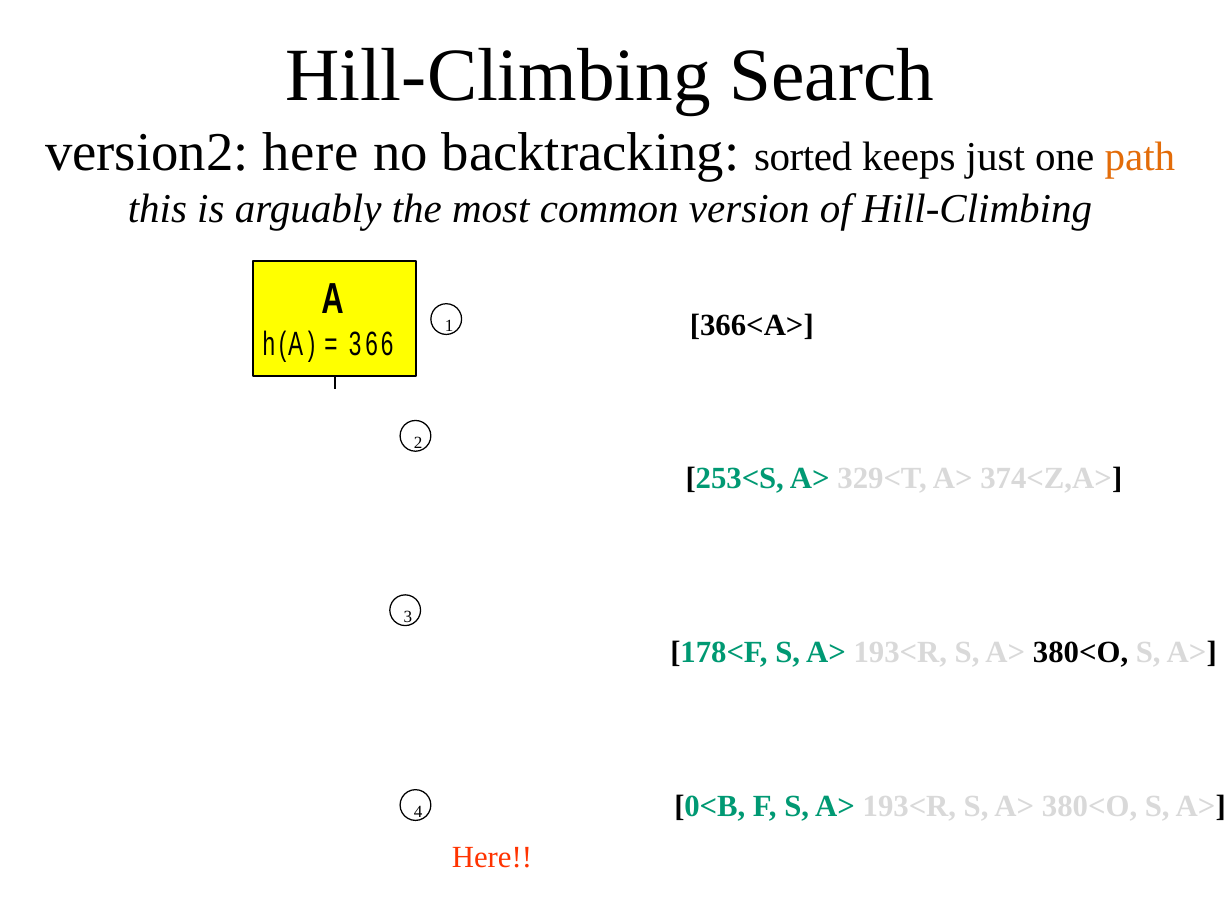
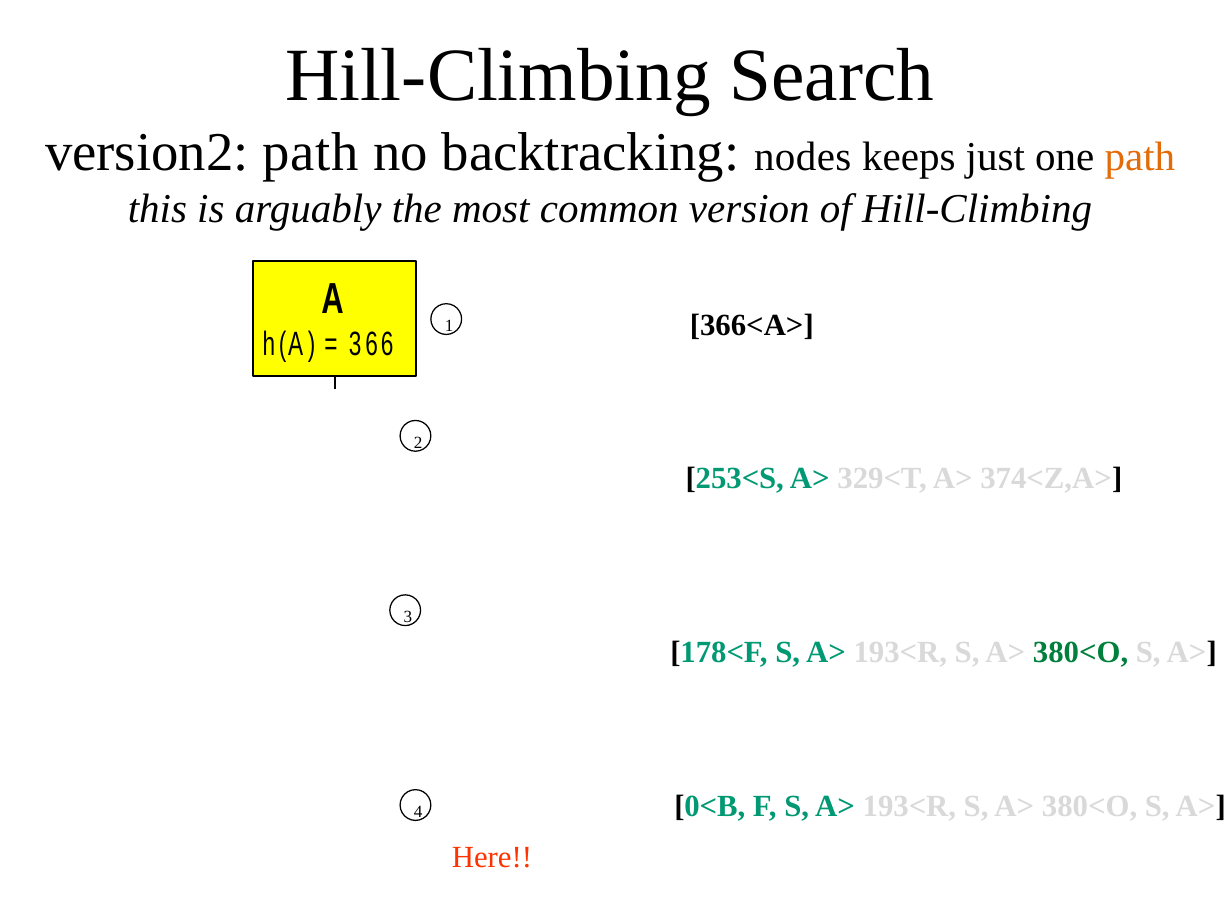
version2 here: here -> path (311, 152)
sorted: sorted -> nodes (803, 157)
380<O colour: black -> green (1081, 652)
